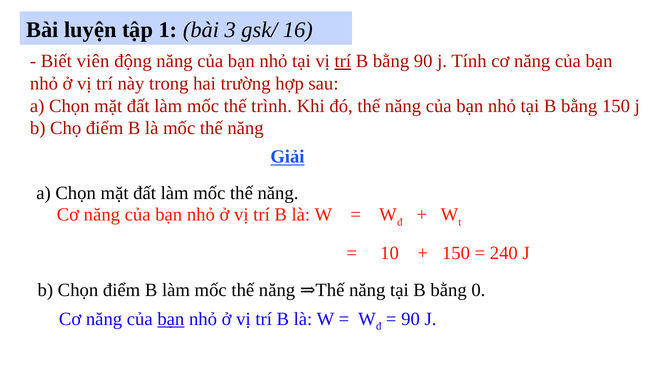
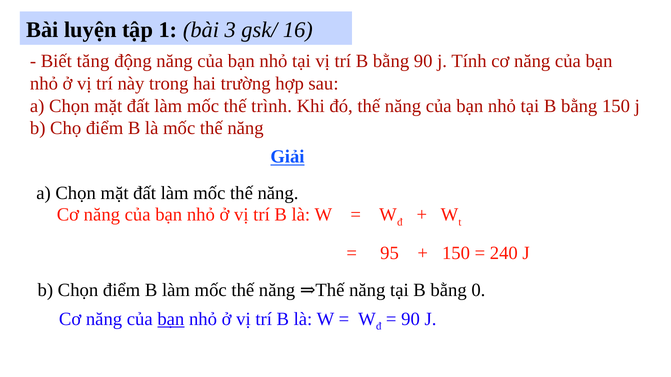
viên: viên -> tăng (93, 61)
trí underline: present -> none (343, 61)
10: 10 -> 95 (390, 253)
